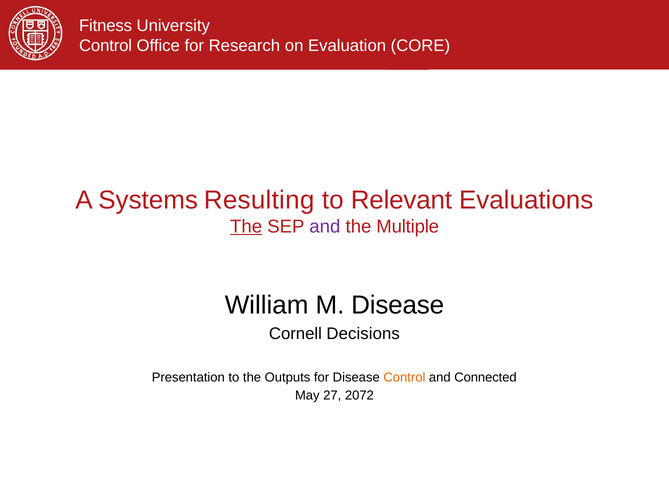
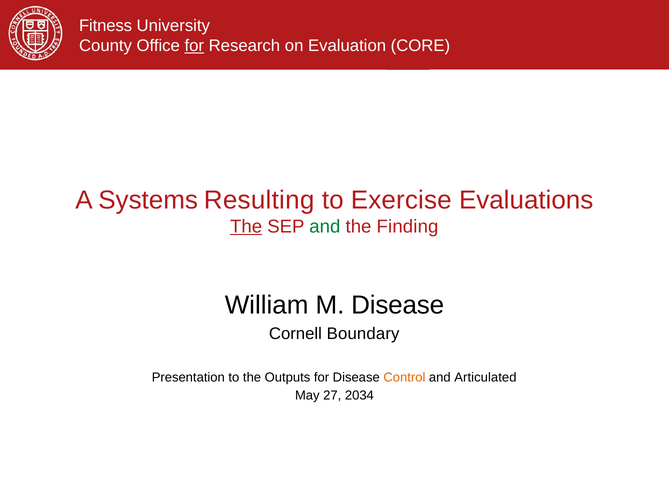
Control: Control -> County (105, 46)
for underline: none -> present (194, 46)
Relevant: Relevant -> Exercise (401, 200)
and colour: purple -> green (325, 227)
Multiple: Multiple -> Finding (408, 227)
Decisions: Decisions -> Boundary (363, 333)
Connected: Connected -> Articulated (485, 377)
2072: 2072 -> 2034 (359, 395)
